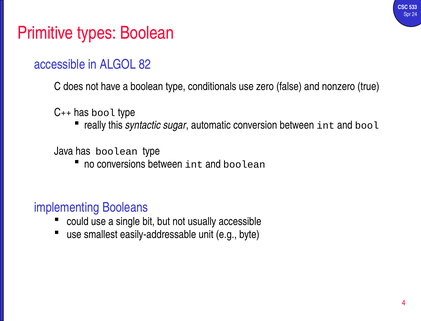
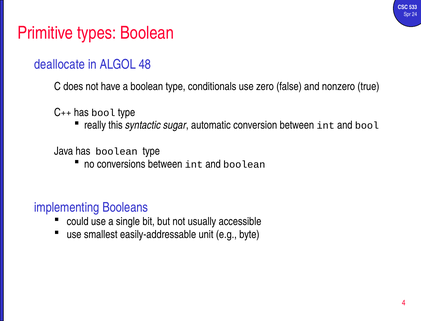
accessible: accessible -> deallocate (60, 64)
82: 82 -> 48 (145, 64)
